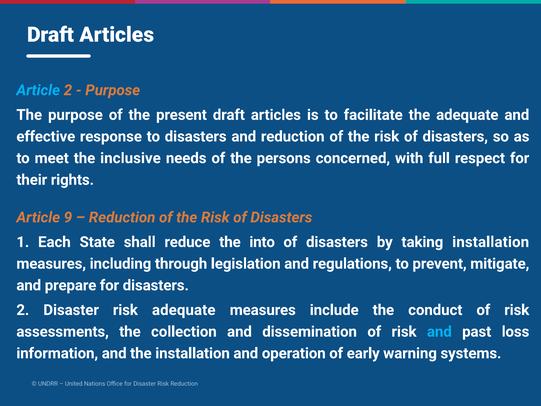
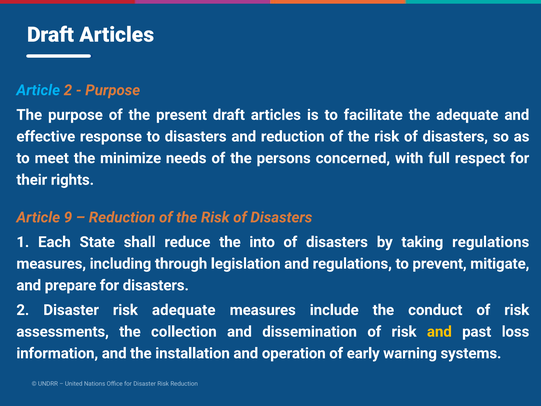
inclusive: inclusive -> minimize (131, 158)
taking installation: installation -> regulations (491, 242)
and colour: light blue -> yellow (439, 331)
